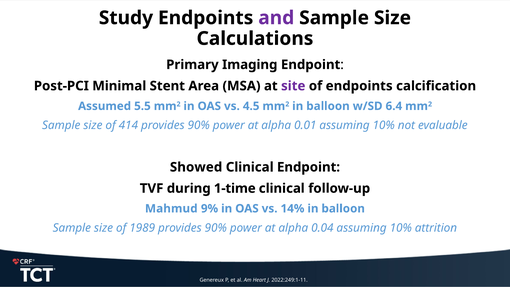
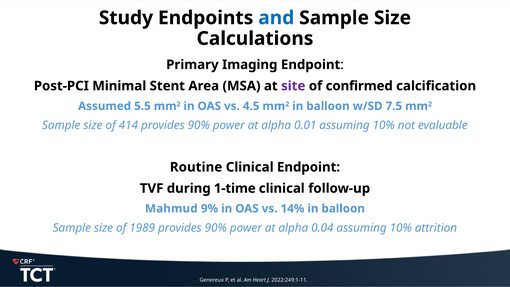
and colour: purple -> blue (276, 18)
of endpoints: endpoints -> confirmed (359, 86)
6.4: 6.4 -> 7.5 (394, 106)
Showed: Showed -> Routine (196, 167)
